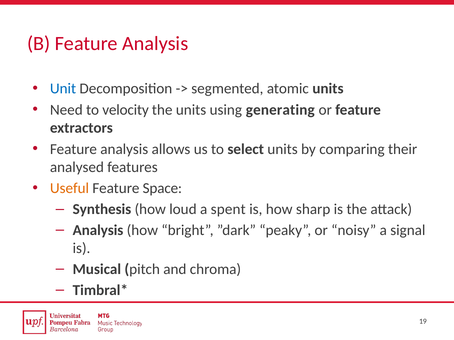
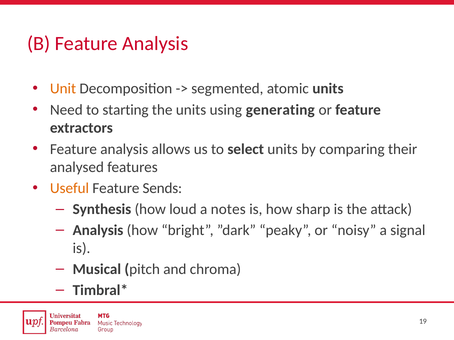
Unit colour: blue -> orange (63, 89)
velocity: velocity -> starting (126, 110)
Space: Space -> Sends (162, 189)
spent: spent -> notes (228, 210)
